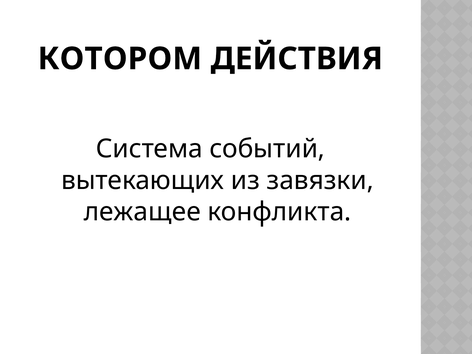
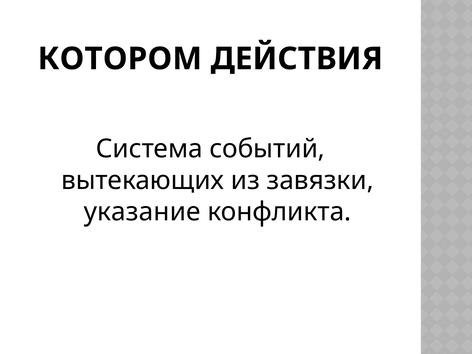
лежащее: лежащее -> указание (142, 212)
